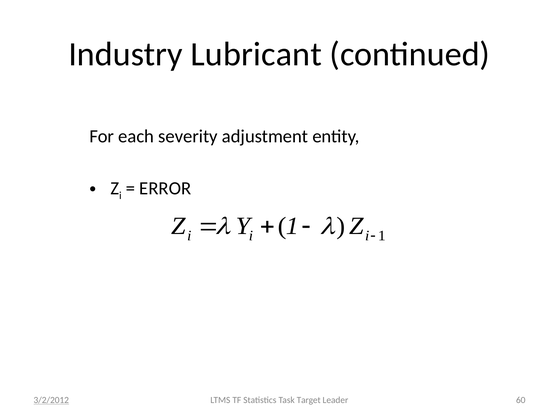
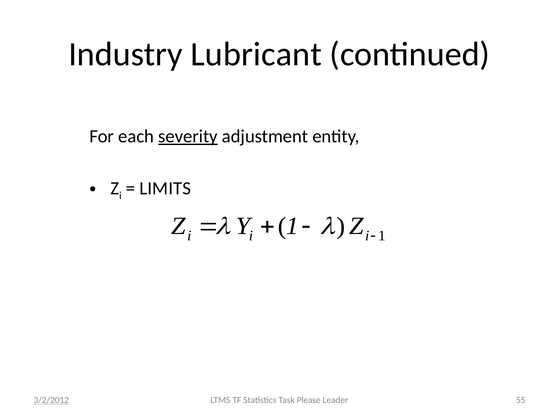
severity underline: none -> present (188, 136)
ERROR: ERROR -> LIMITS (165, 189)
Target: Target -> Please (309, 400)
60: 60 -> 55 (521, 400)
